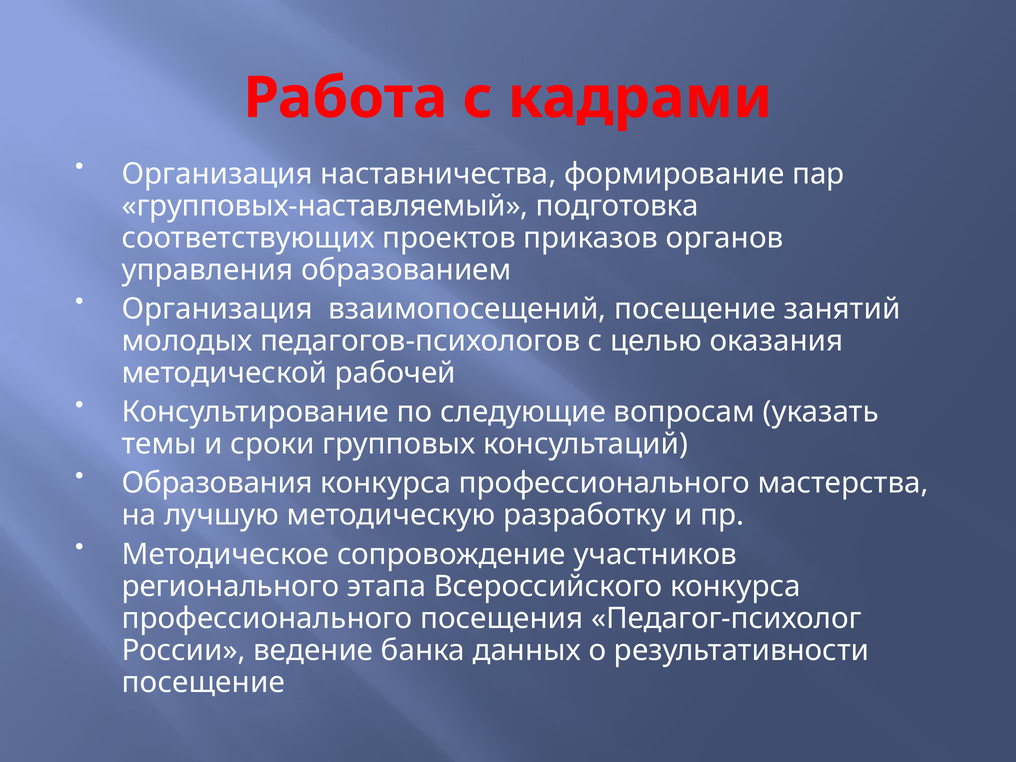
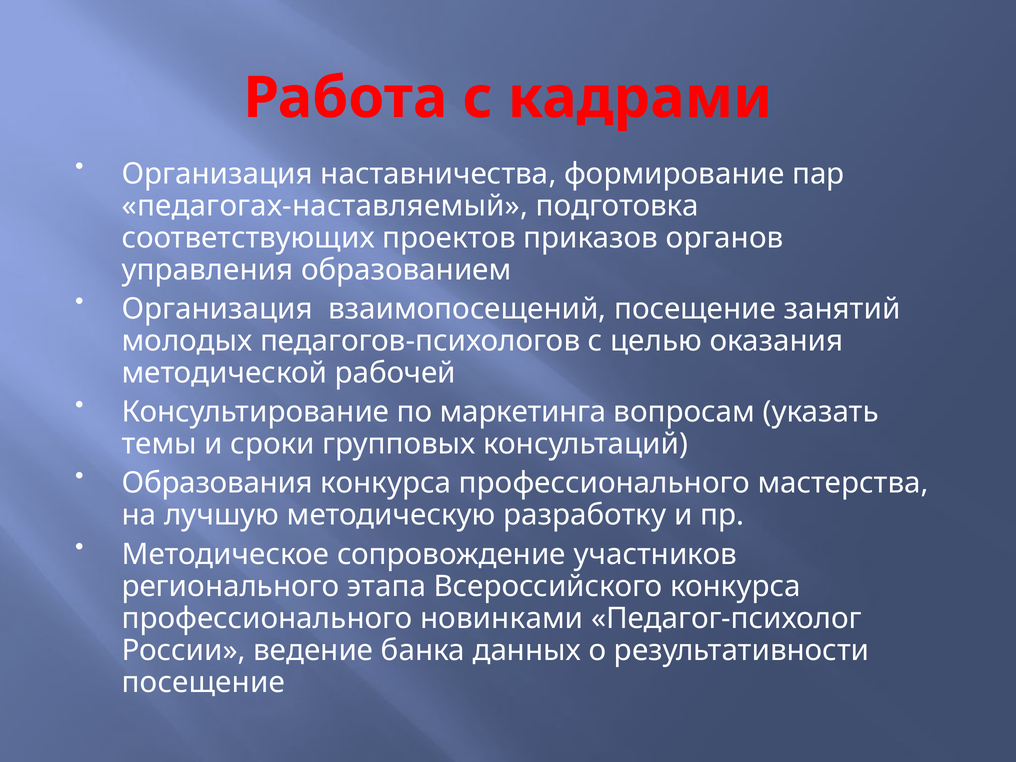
групповых-наставляемый: групповых-наставляемый -> педагогах-наставляемый (325, 206)
следующие: следующие -> маркетинга (523, 412)
посещения: посещения -> новинками (502, 618)
